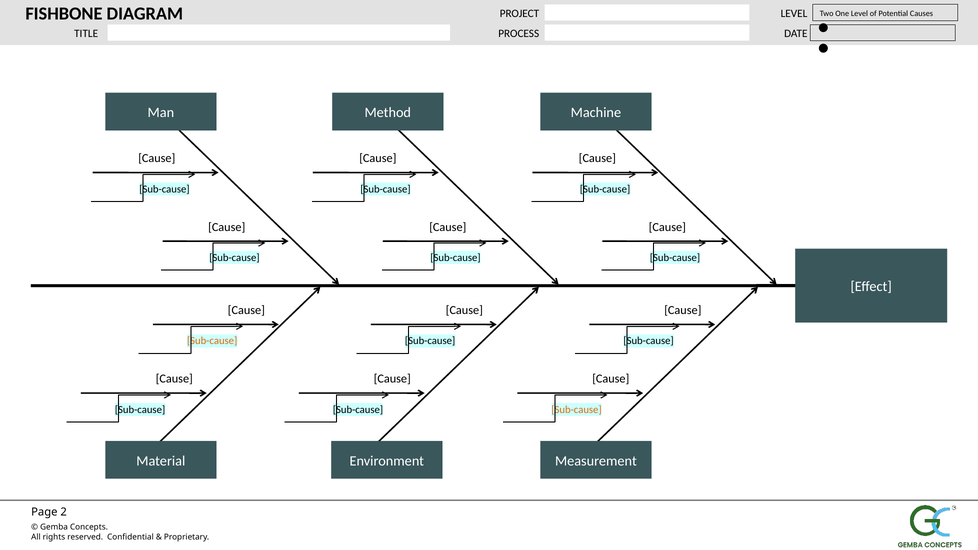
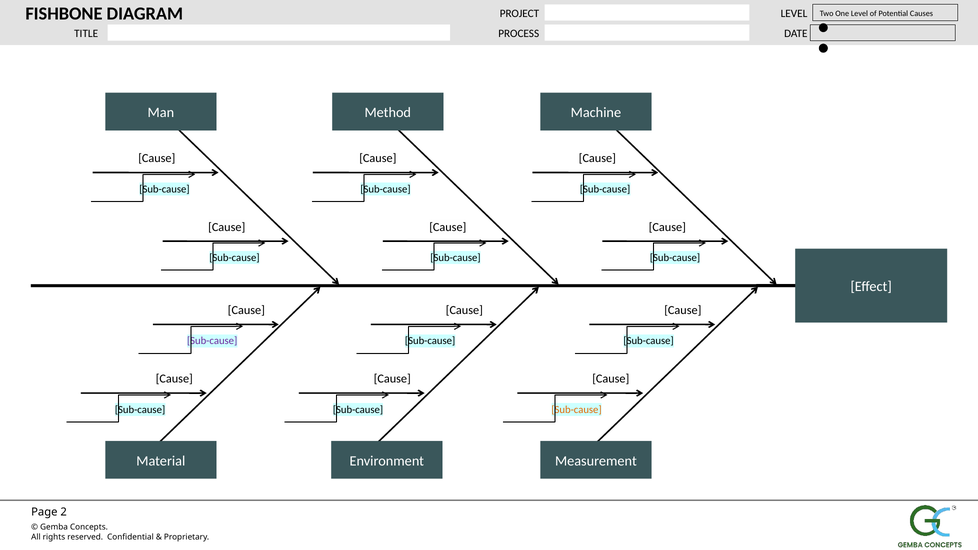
Sub-cause colour: orange -> purple (212, 341)
